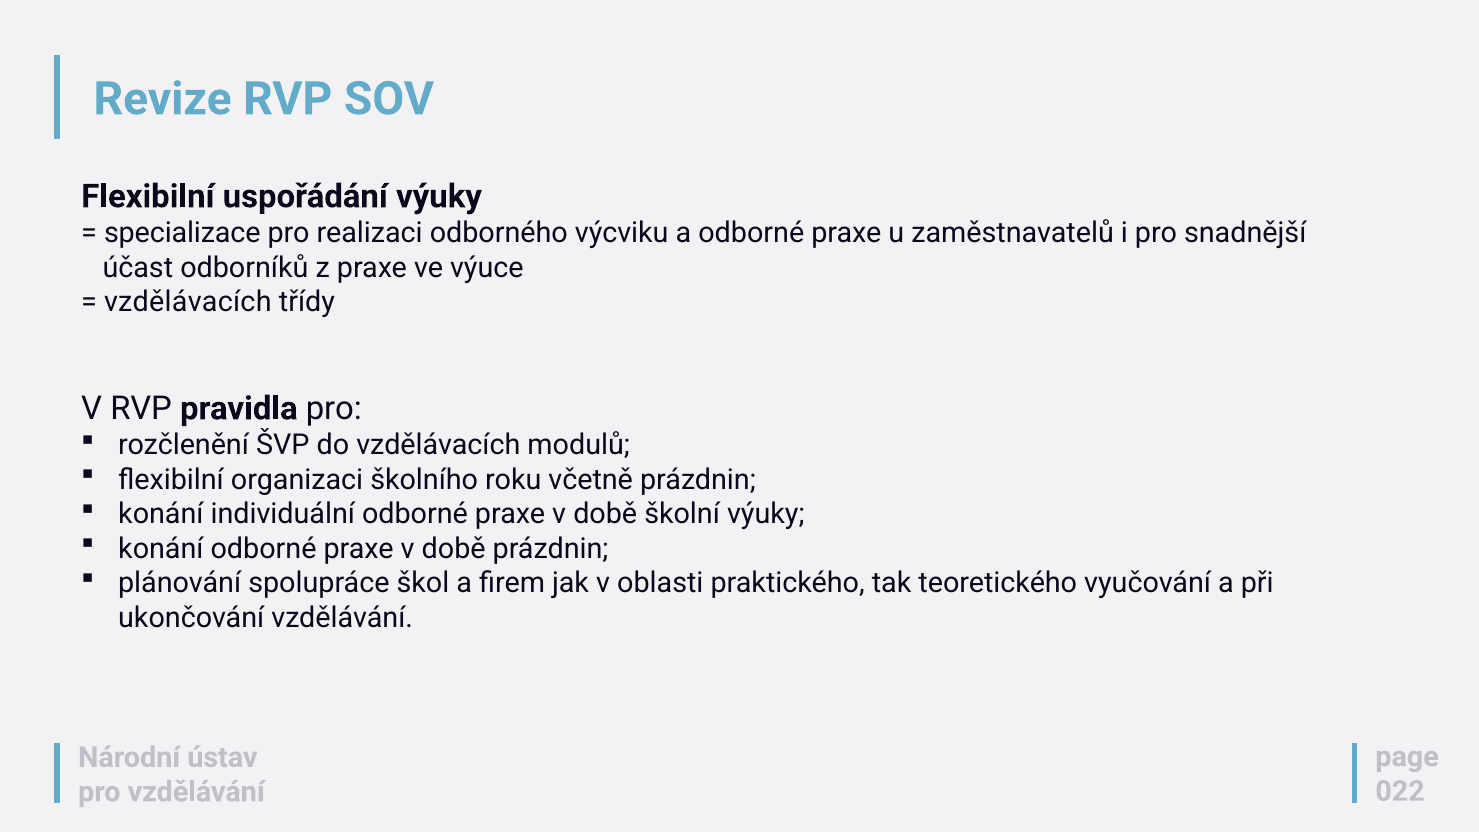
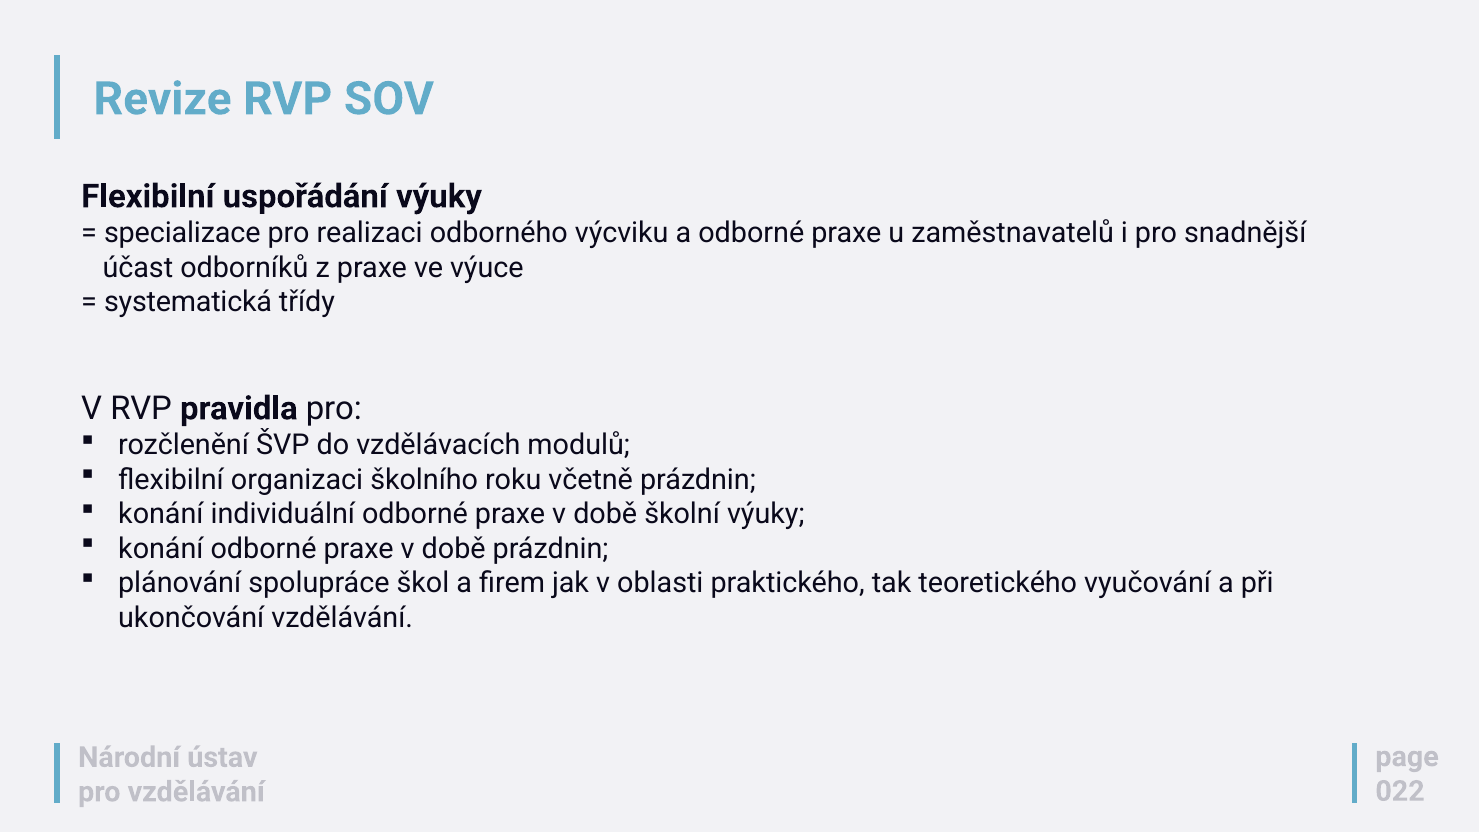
vzdělávacích: vzdělávacích -> systematická (188, 302)
